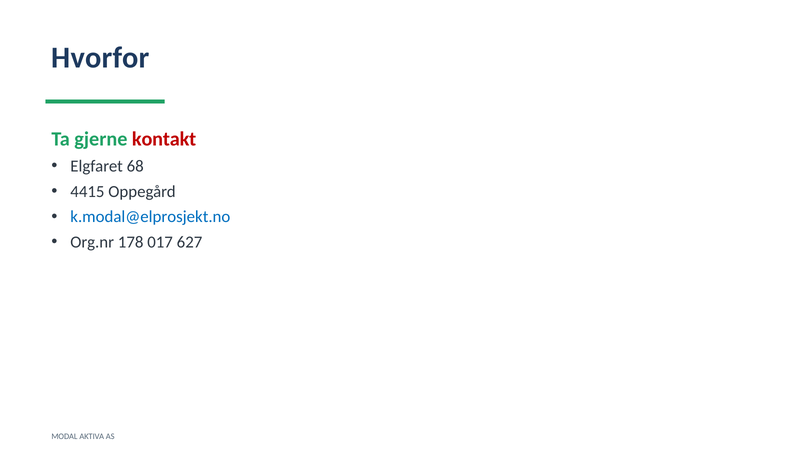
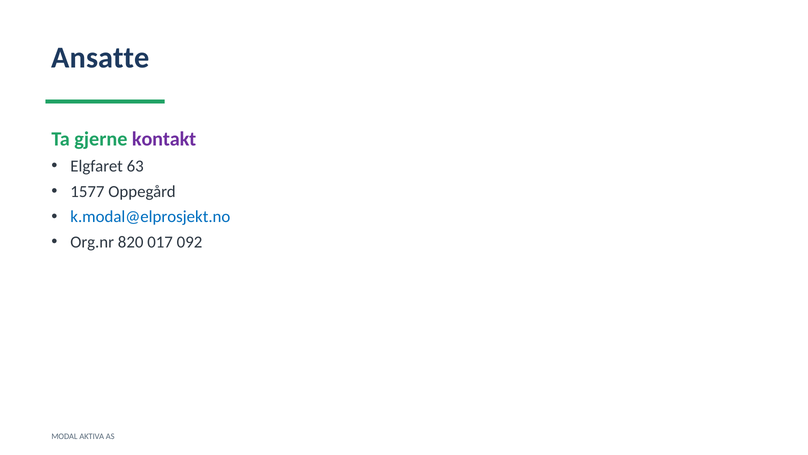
Hvorfor: Hvorfor -> Ansatte (101, 58)
kontakt colour: red -> purple (164, 139)
68: 68 -> 63 (135, 166)
4415: 4415 -> 1577 (87, 191)
178: 178 -> 820 (131, 242)
627: 627 -> 092 (190, 242)
